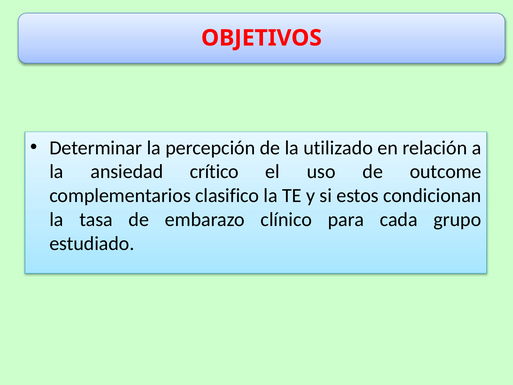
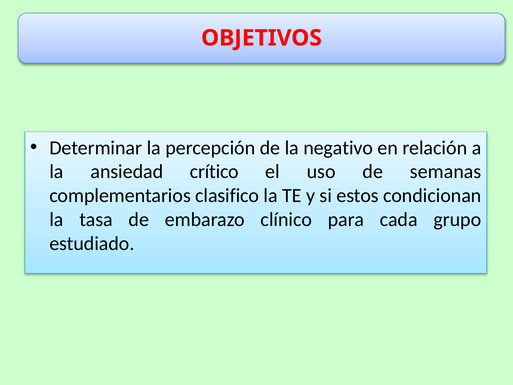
utilizado: utilizado -> negativo (338, 148)
outcome: outcome -> semanas (446, 172)
